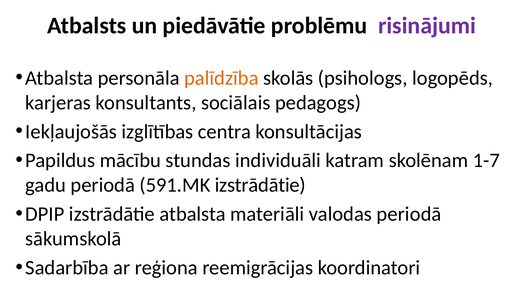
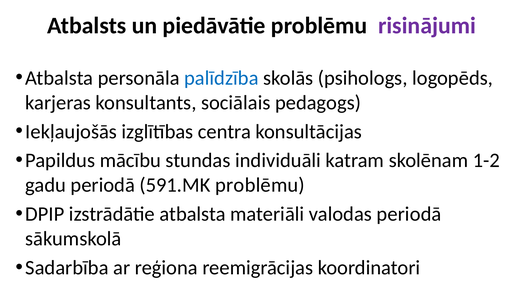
palīdzība colour: orange -> blue (221, 78)
1-7: 1-7 -> 1-2 (486, 161)
591.MK izstrādātie: izstrādātie -> problēmu (260, 185)
